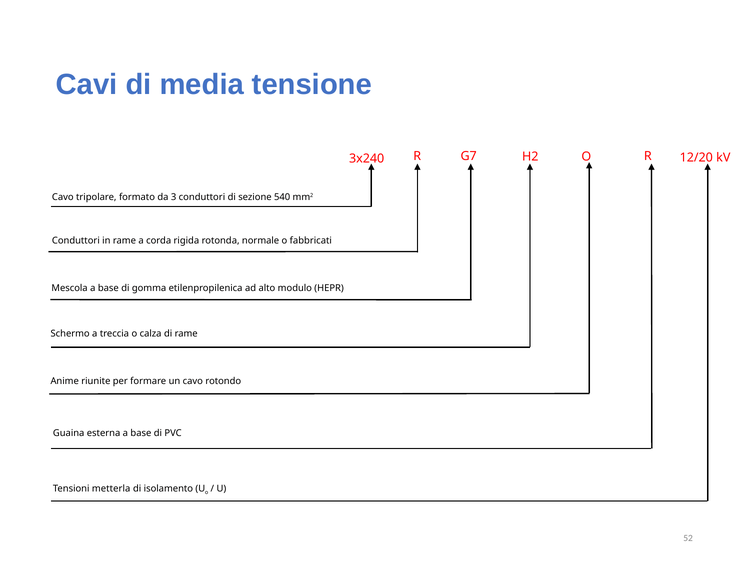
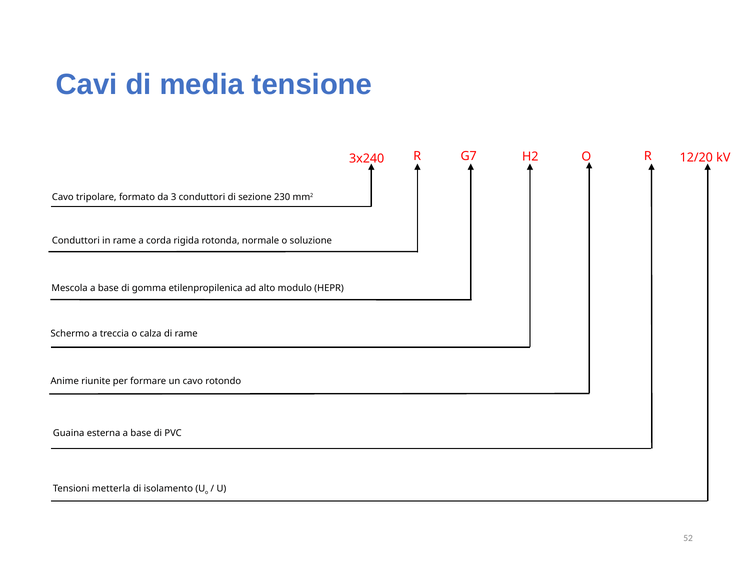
540: 540 -> 230 (282, 197)
fabbricati: fabbricati -> soluzione (311, 241)
